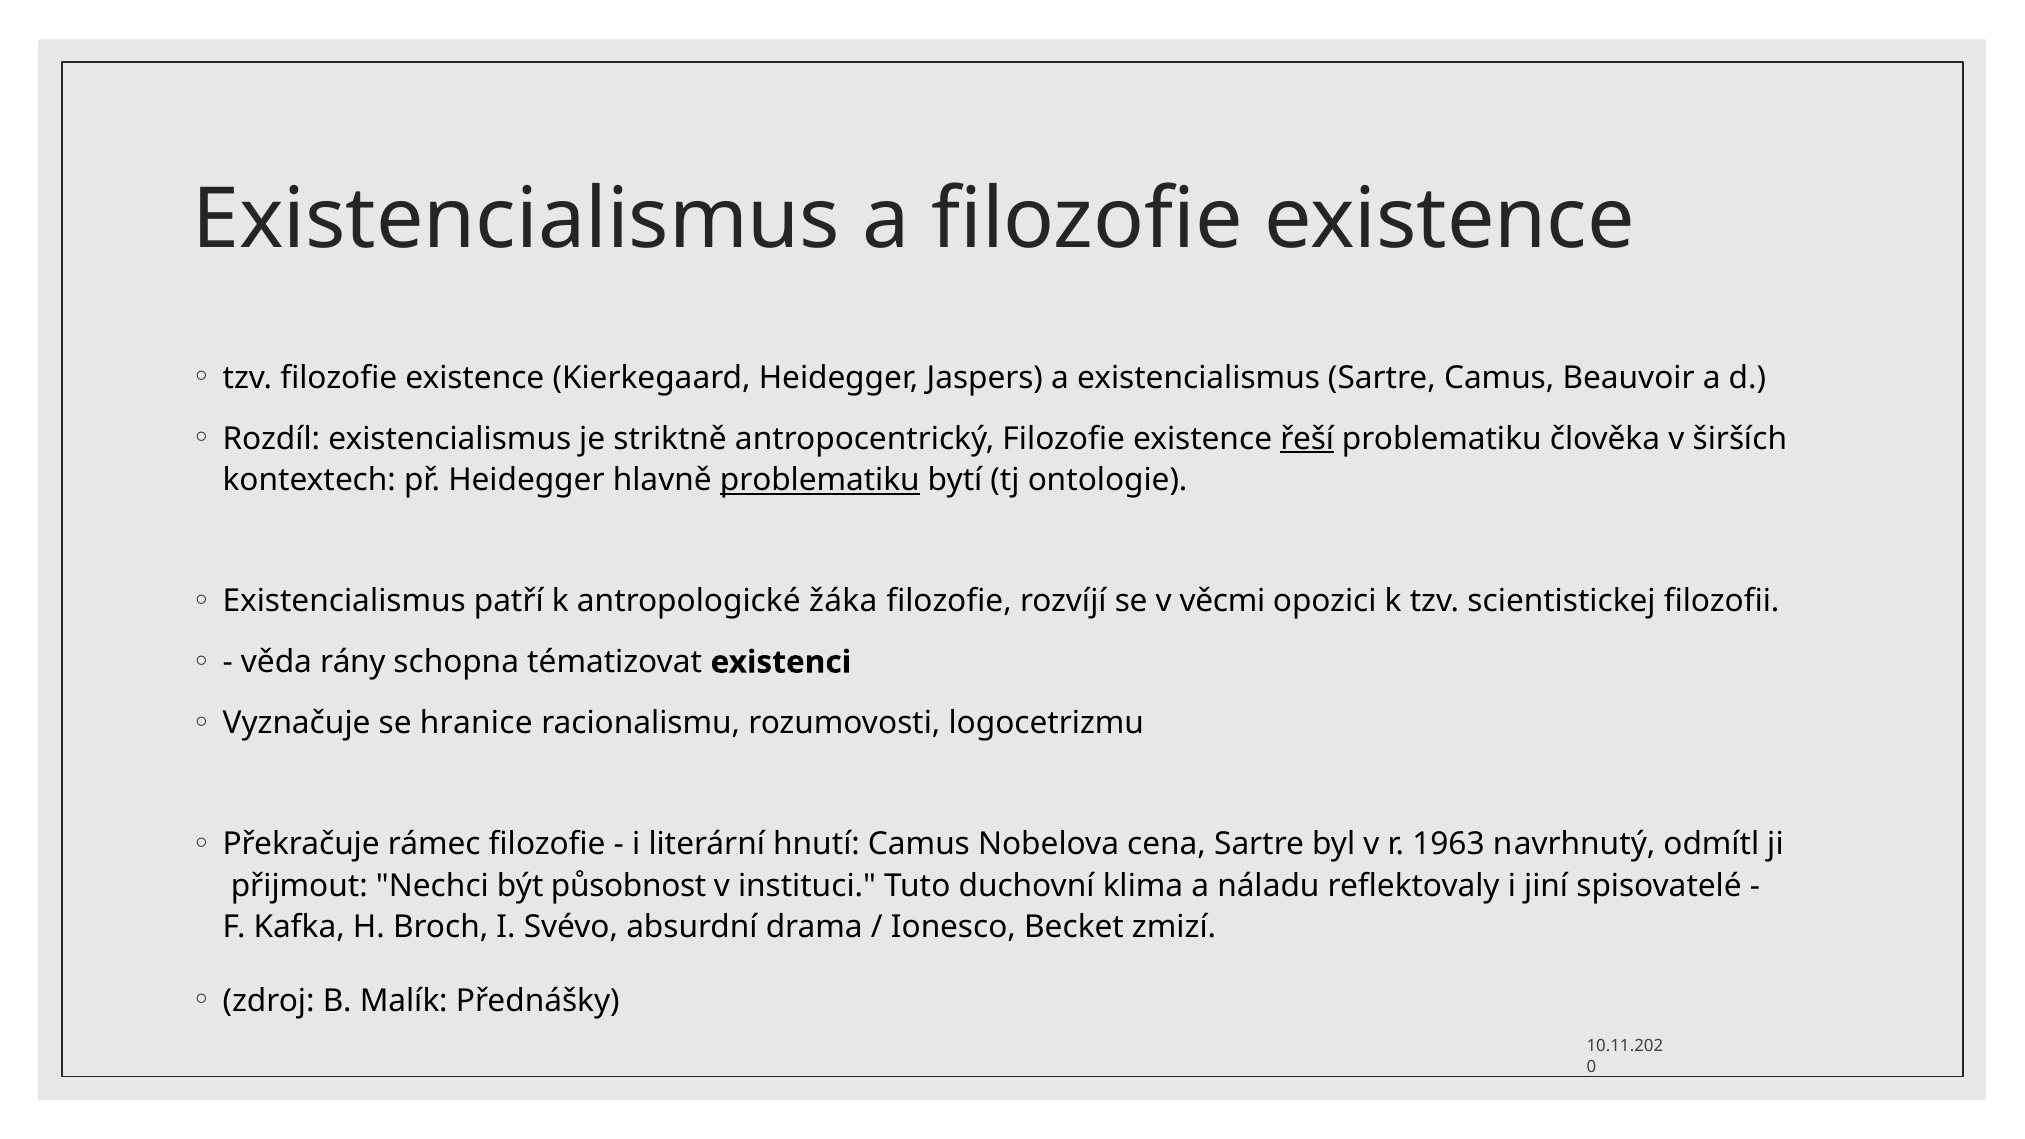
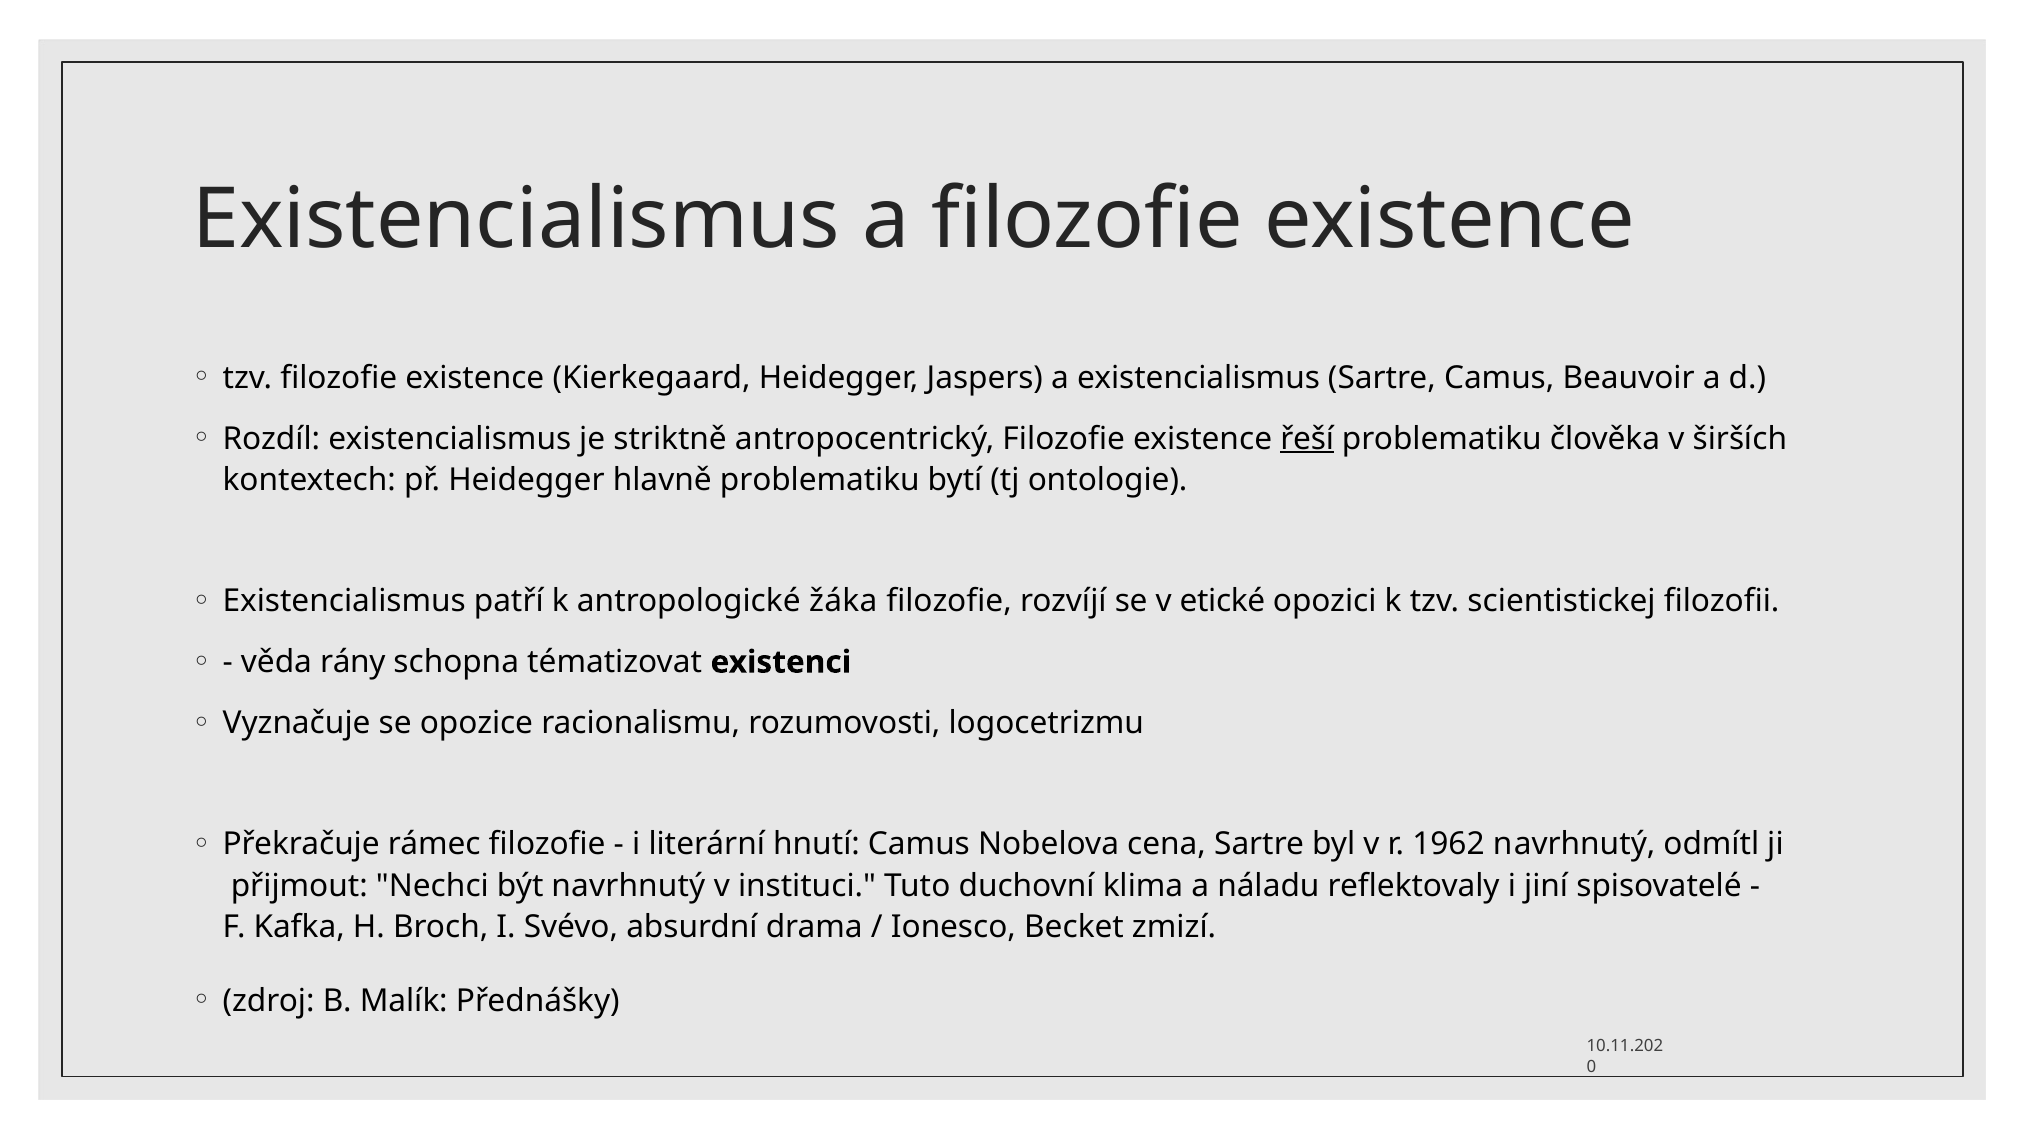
problematiku underline: present -> none (820, 480)
věcmi: věcmi -> etické (1222, 601)
hranice: hranice -> opozice (476, 723)
1963: 1963 -> 1962 (1448, 844)
být působnost: působnost -> navrhnutý (628, 886)
